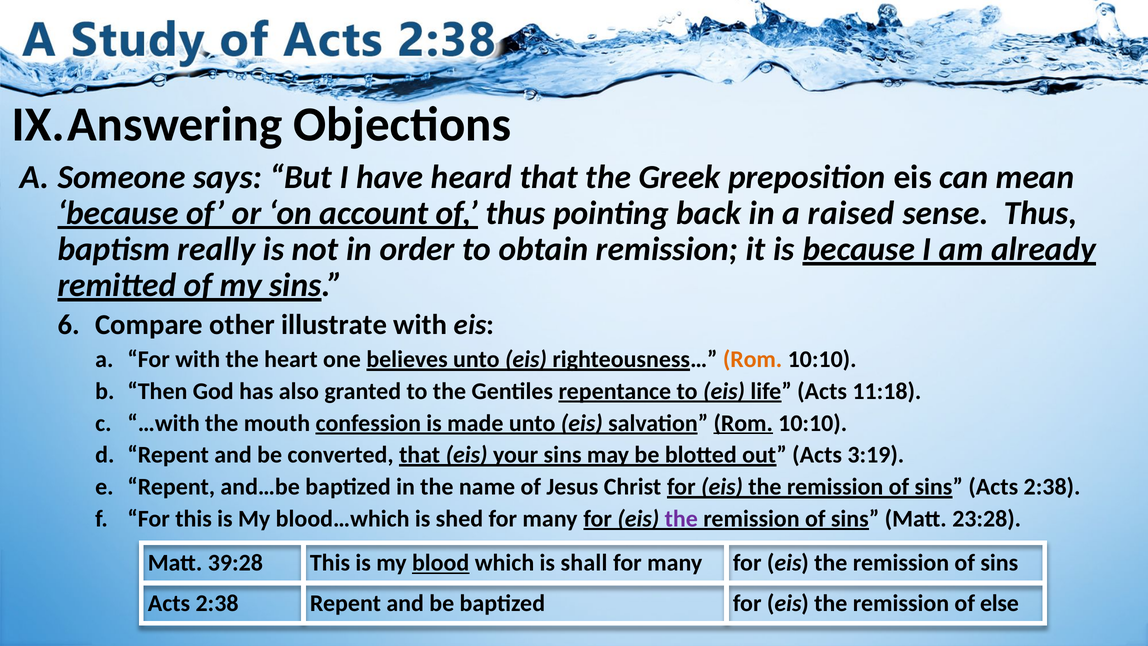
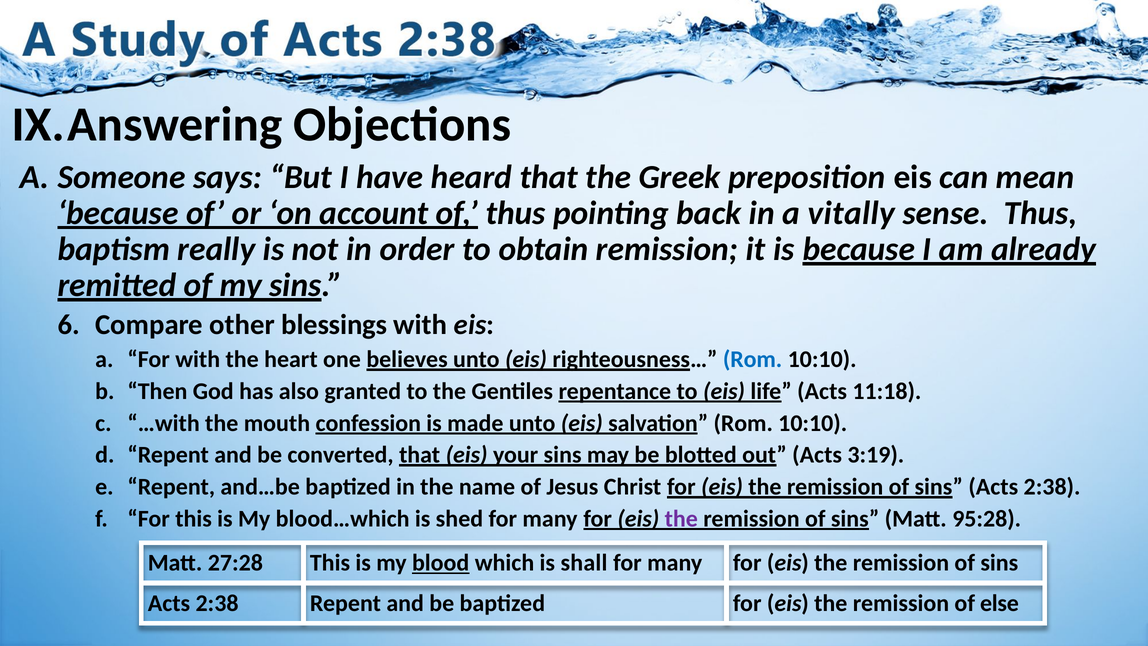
raised: raised -> vitally (851, 213)
illustrate: illustrate -> blessings (334, 325)
Rom colour: orange -> blue (753, 359)
Rom underline: present -> none (743, 423)
23:28: 23:28 -> 95:28 (987, 518)
39:28: 39:28 -> 27:28 (235, 563)
